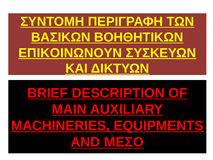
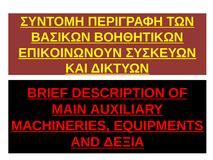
ΜΕΣΟ: ΜΕΣΟ -> ΔΕΞΙΑ (124, 142)
